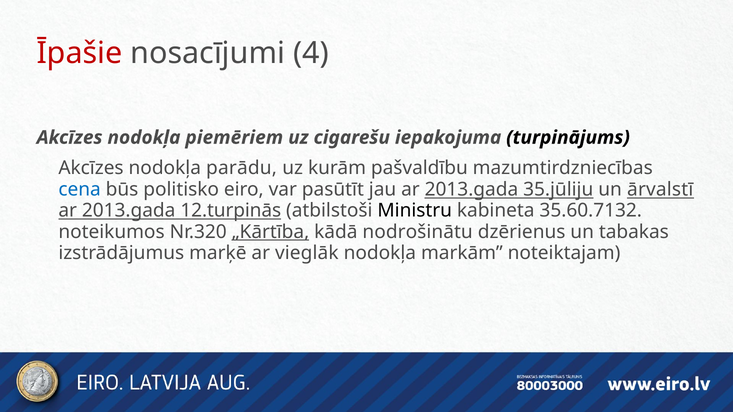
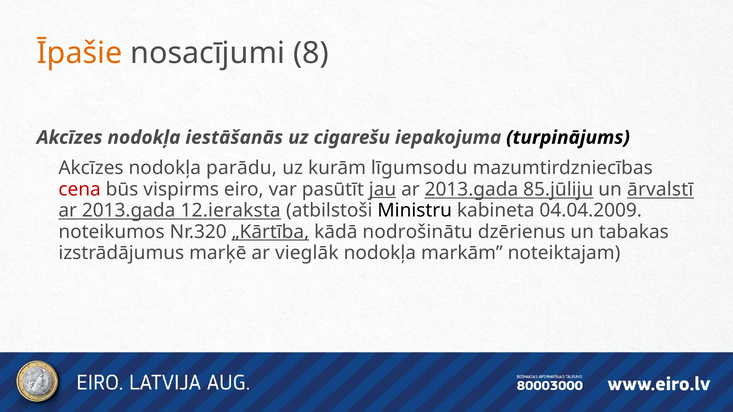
Īpašie colour: red -> orange (80, 53)
4: 4 -> 8 (311, 53)
piemēriem: piemēriem -> iestāšanās (234, 138)
pašvaldību: pašvaldību -> līgumsodu (419, 168)
cena colour: blue -> red (80, 189)
politisko: politisko -> vispirms (181, 189)
jau underline: none -> present (383, 189)
35.jūliju: 35.jūliju -> 85.jūliju (558, 189)
12.turpinās: 12.turpinās -> 12.ieraksta (231, 211)
35.60.7132: 35.60.7132 -> 04.04.2009 (591, 211)
